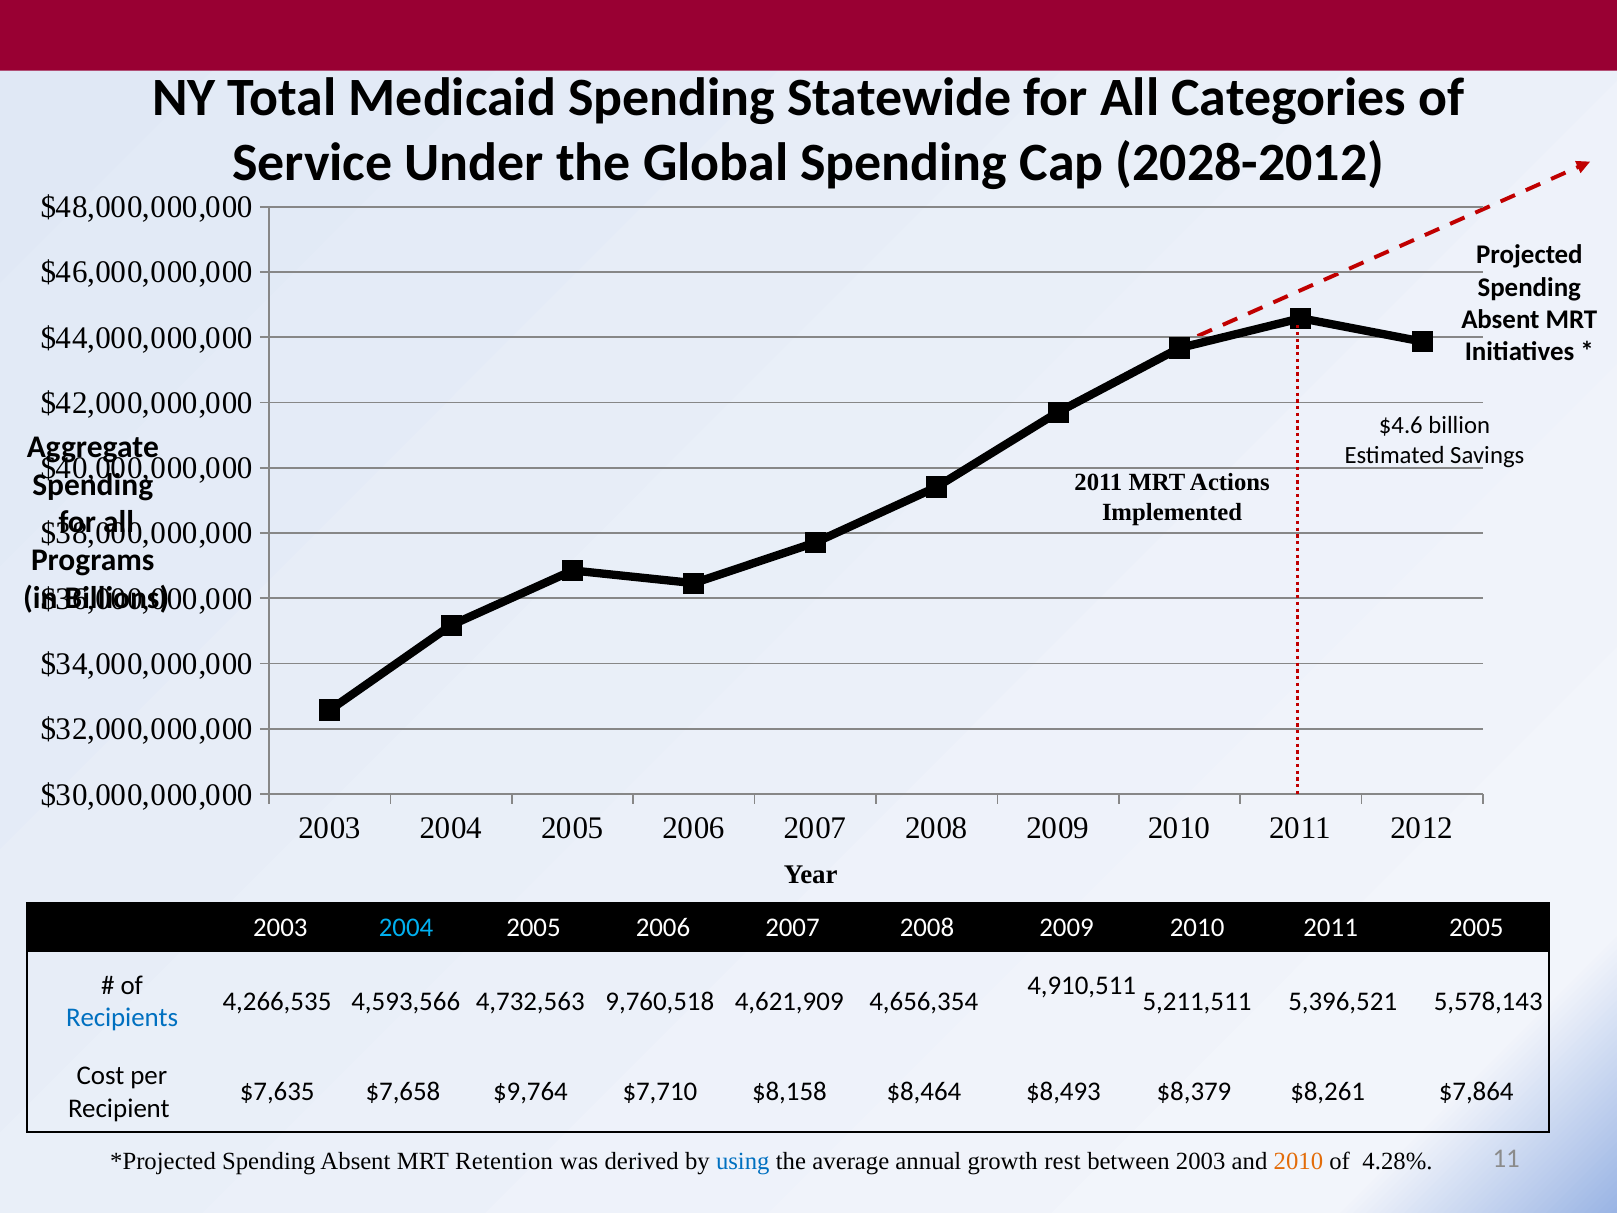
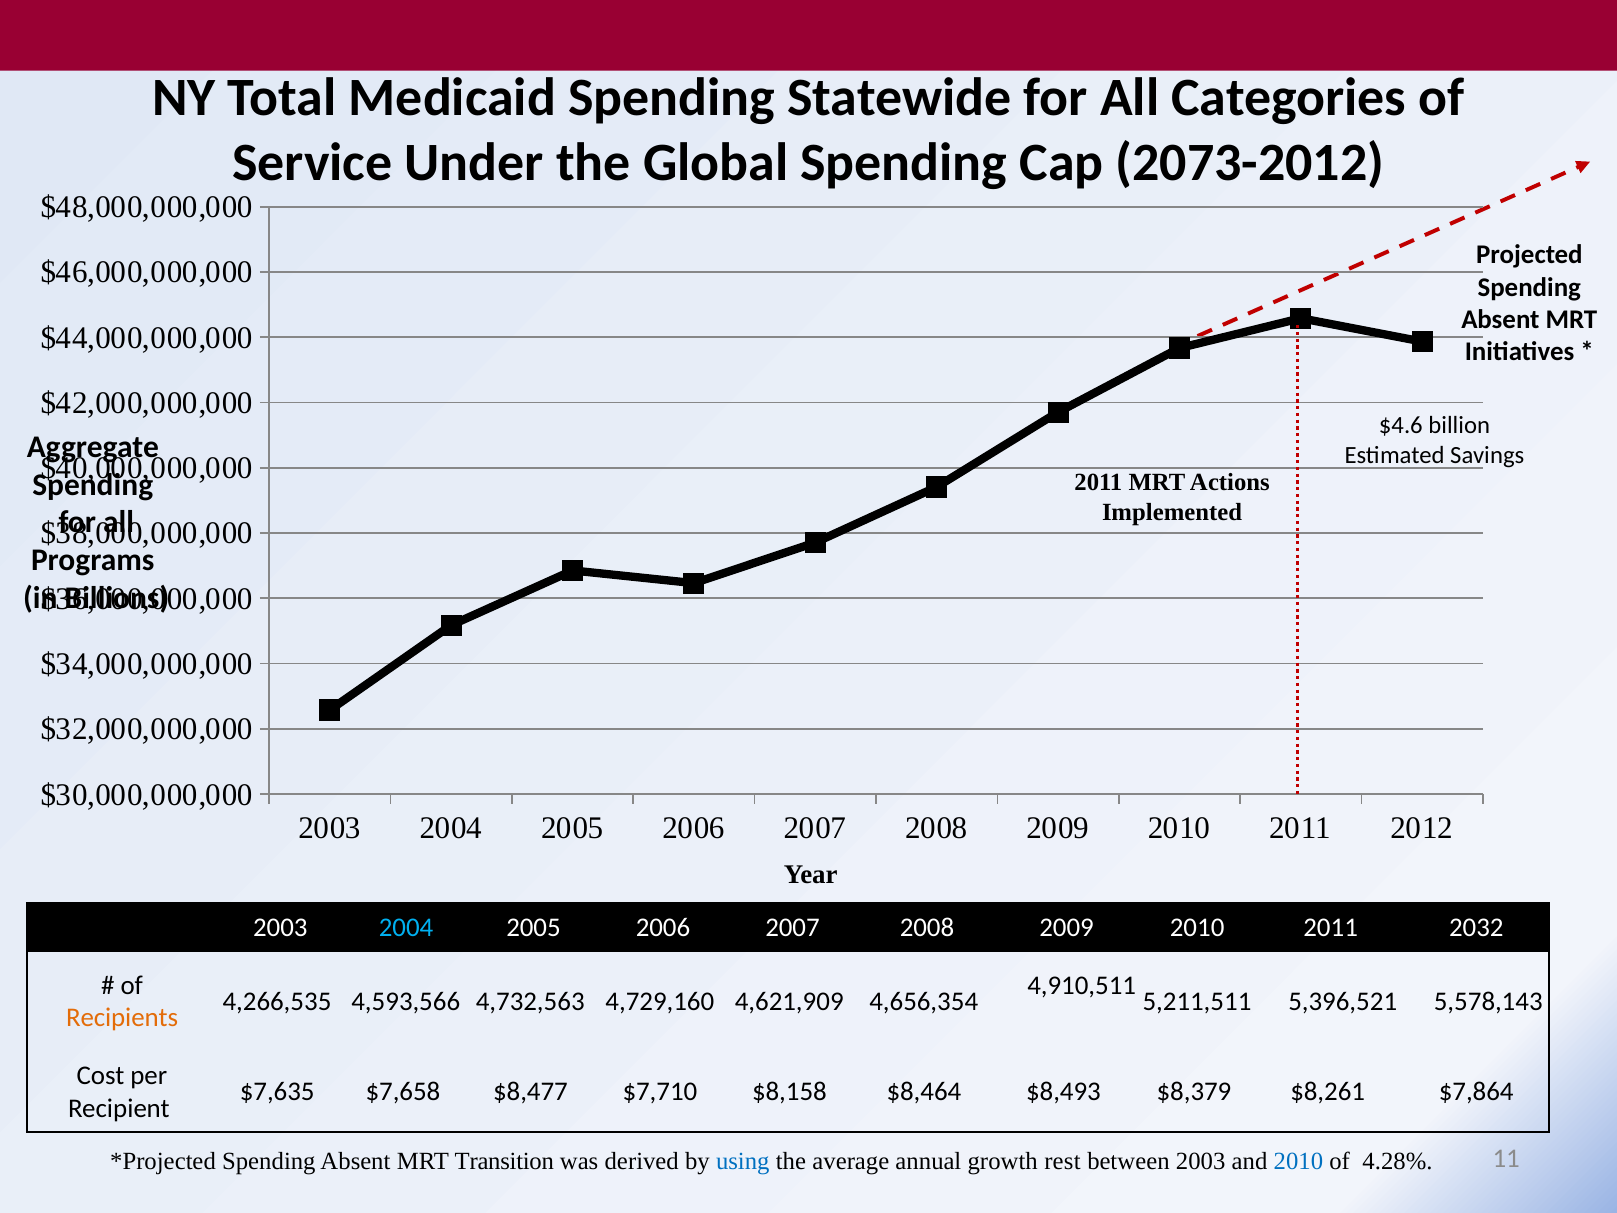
2028-2012: 2028-2012 -> 2073-2012 (1250, 162)
2011 2005: 2005 -> 2032 (1476, 928)
9,760,518: 9,760,518 -> 4,729,160 (660, 1001)
Recipients colour: blue -> orange (122, 1018)
$9,764: $9,764 -> $8,477 (530, 1092)
Retention: Retention -> Transition (504, 1161)
2010 colour: orange -> blue (1298, 1161)
